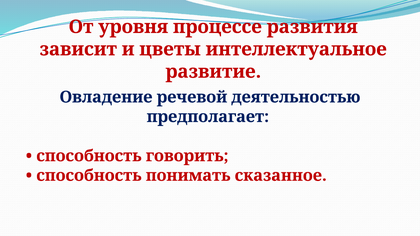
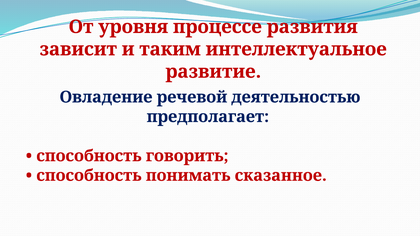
цветы: цветы -> таким (170, 49)
